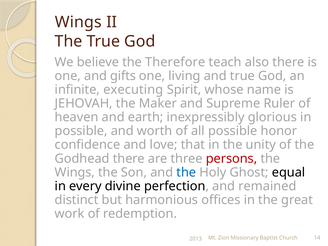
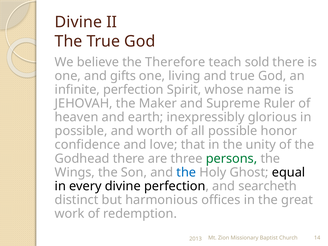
Wings: Wings -> Divine (78, 22)
also: also -> sold (257, 62)
infinite executing: executing -> perfection (133, 90)
persons colour: red -> green (231, 159)
remained: remained -> searcheth (268, 186)
